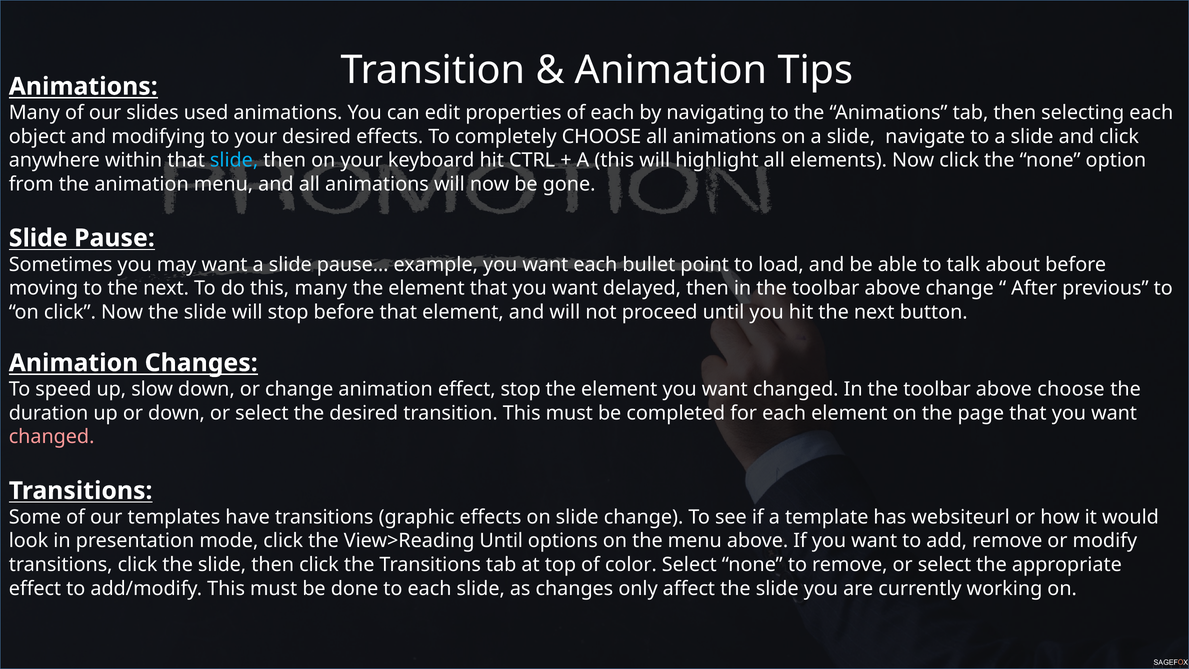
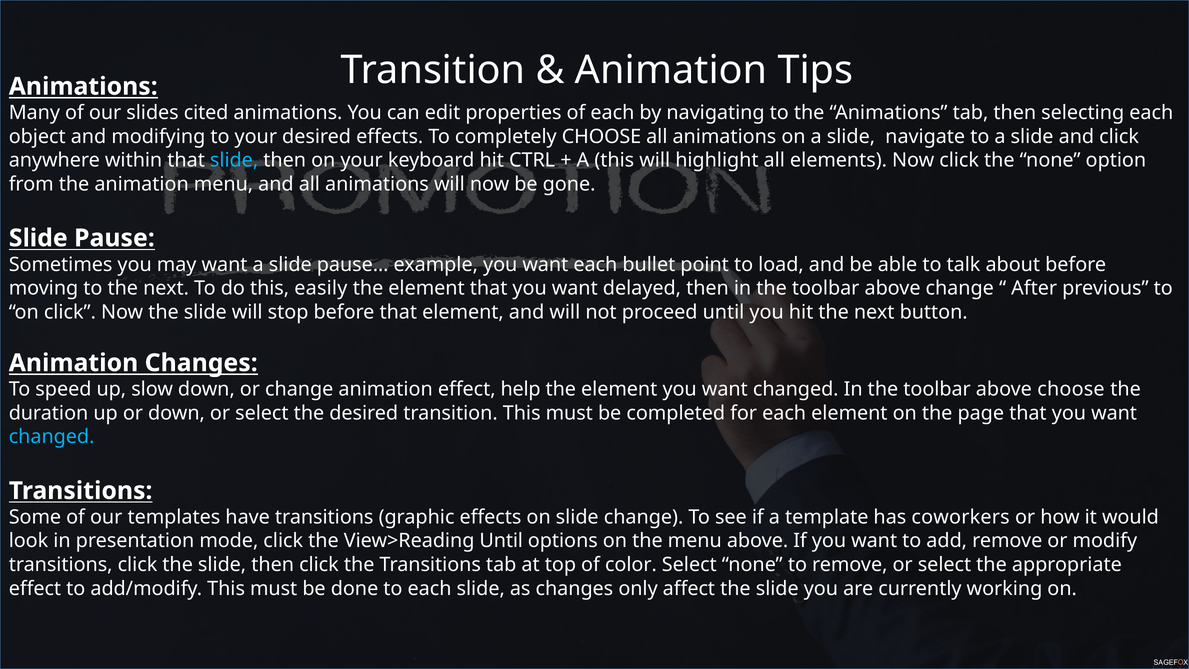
used: used -> cited (206, 113)
this many: many -> easily (321, 288)
effect stop: stop -> help (521, 389)
changed colour: pink -> light blue (52, 437)
websiteurl: websiteurl -> coworkers (961, 517)
